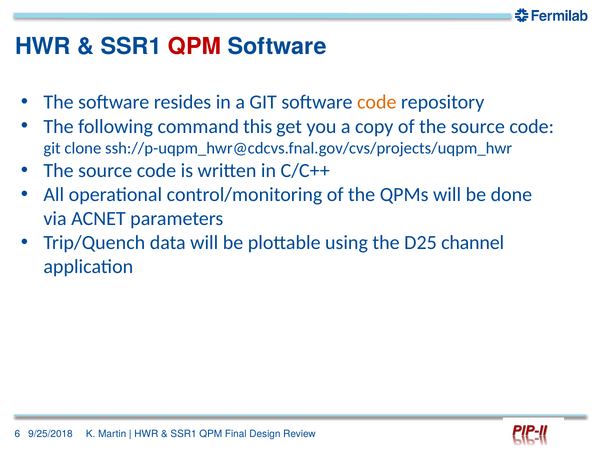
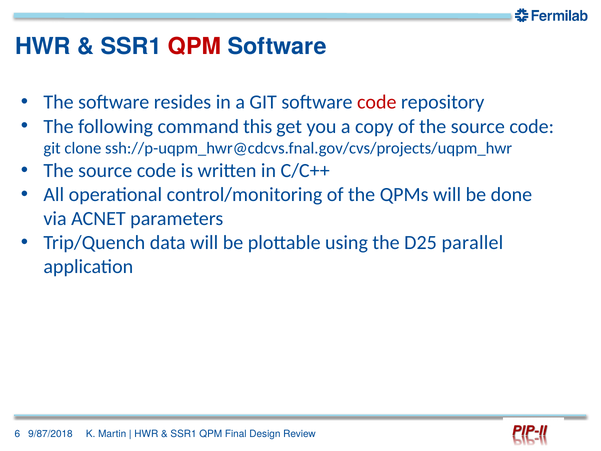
code colour: orange -> red (377, 102)
channel: channel -> parallel (472, 243)
9/25/2018: 9/25/2018 -> 9/87/2018 (50, 434)
